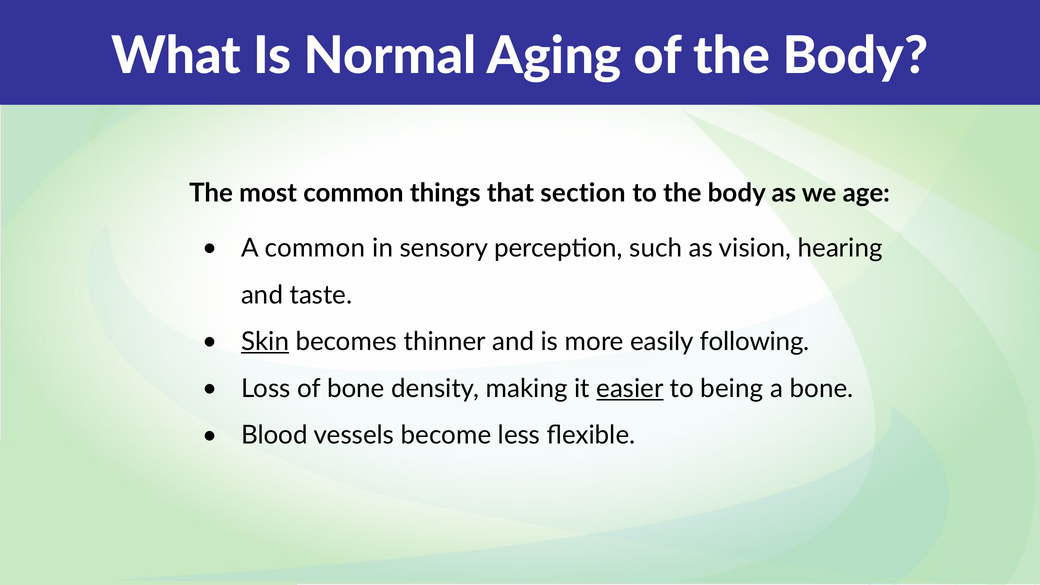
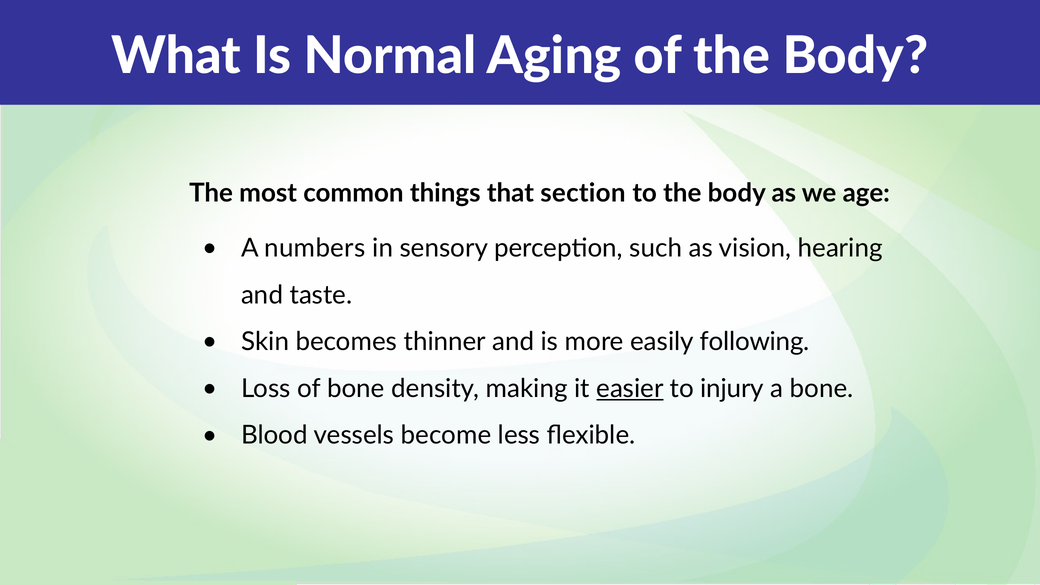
A common: common -> numbers (315, 248)
Skin underline: present -> none (265, 342)
being: being -> injury (732, 389)
